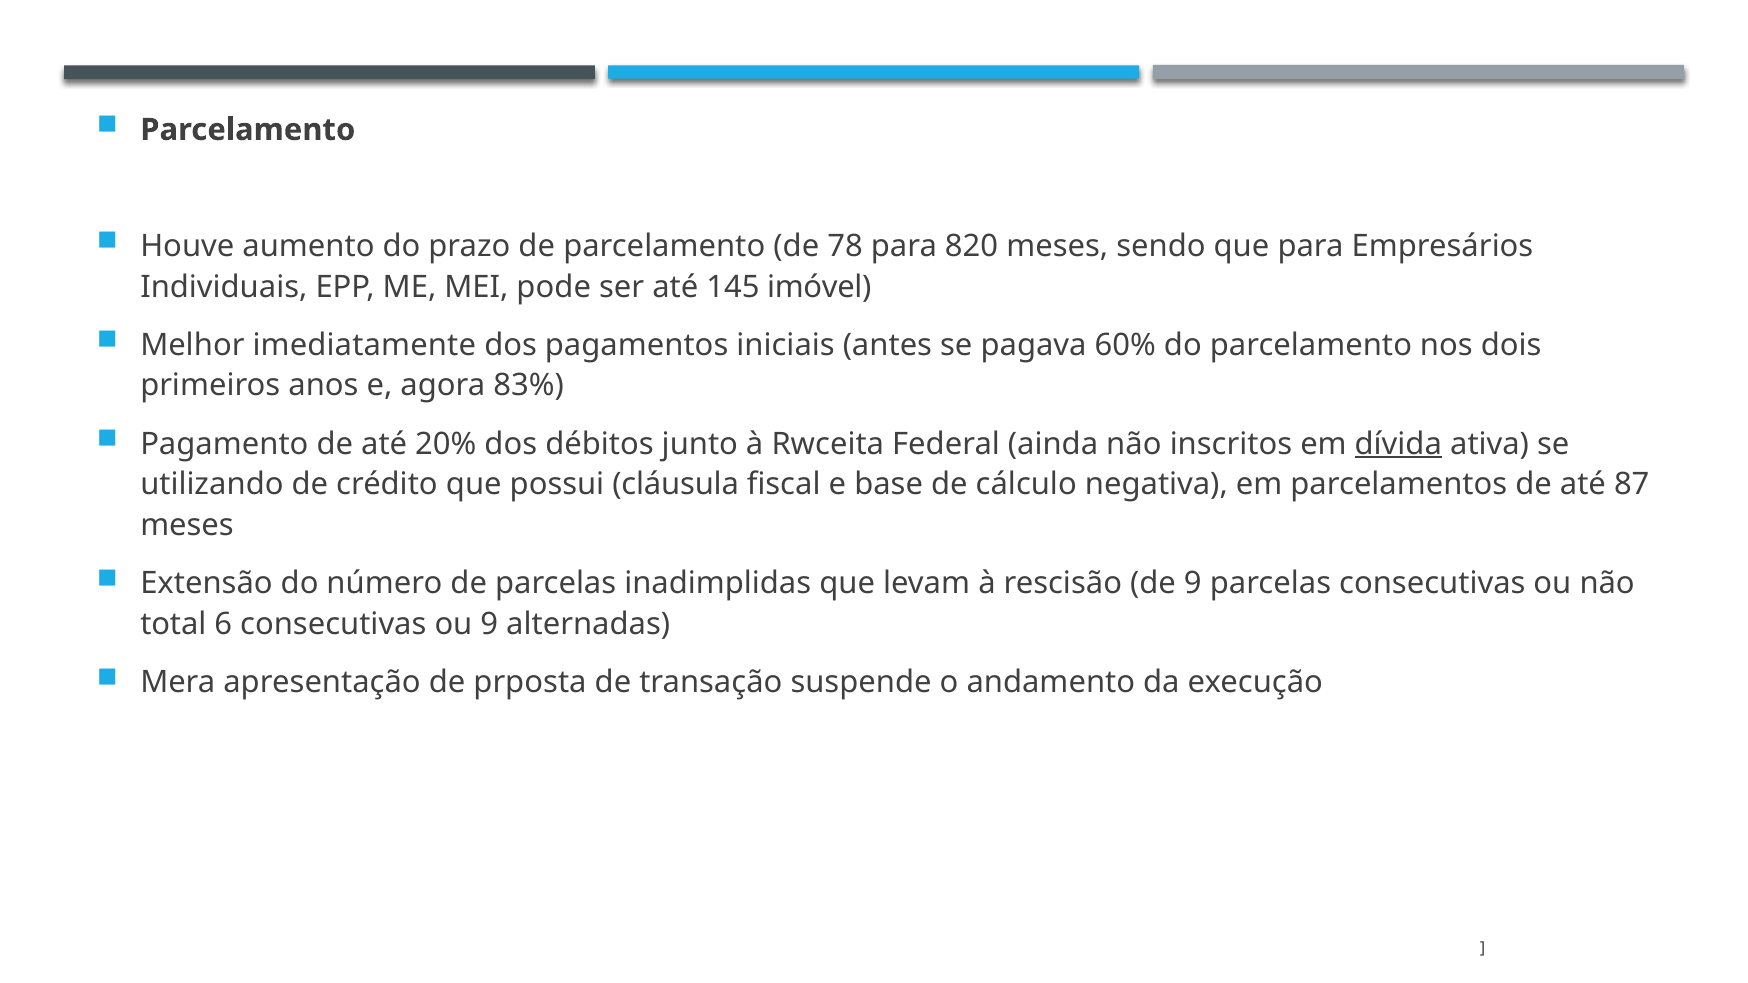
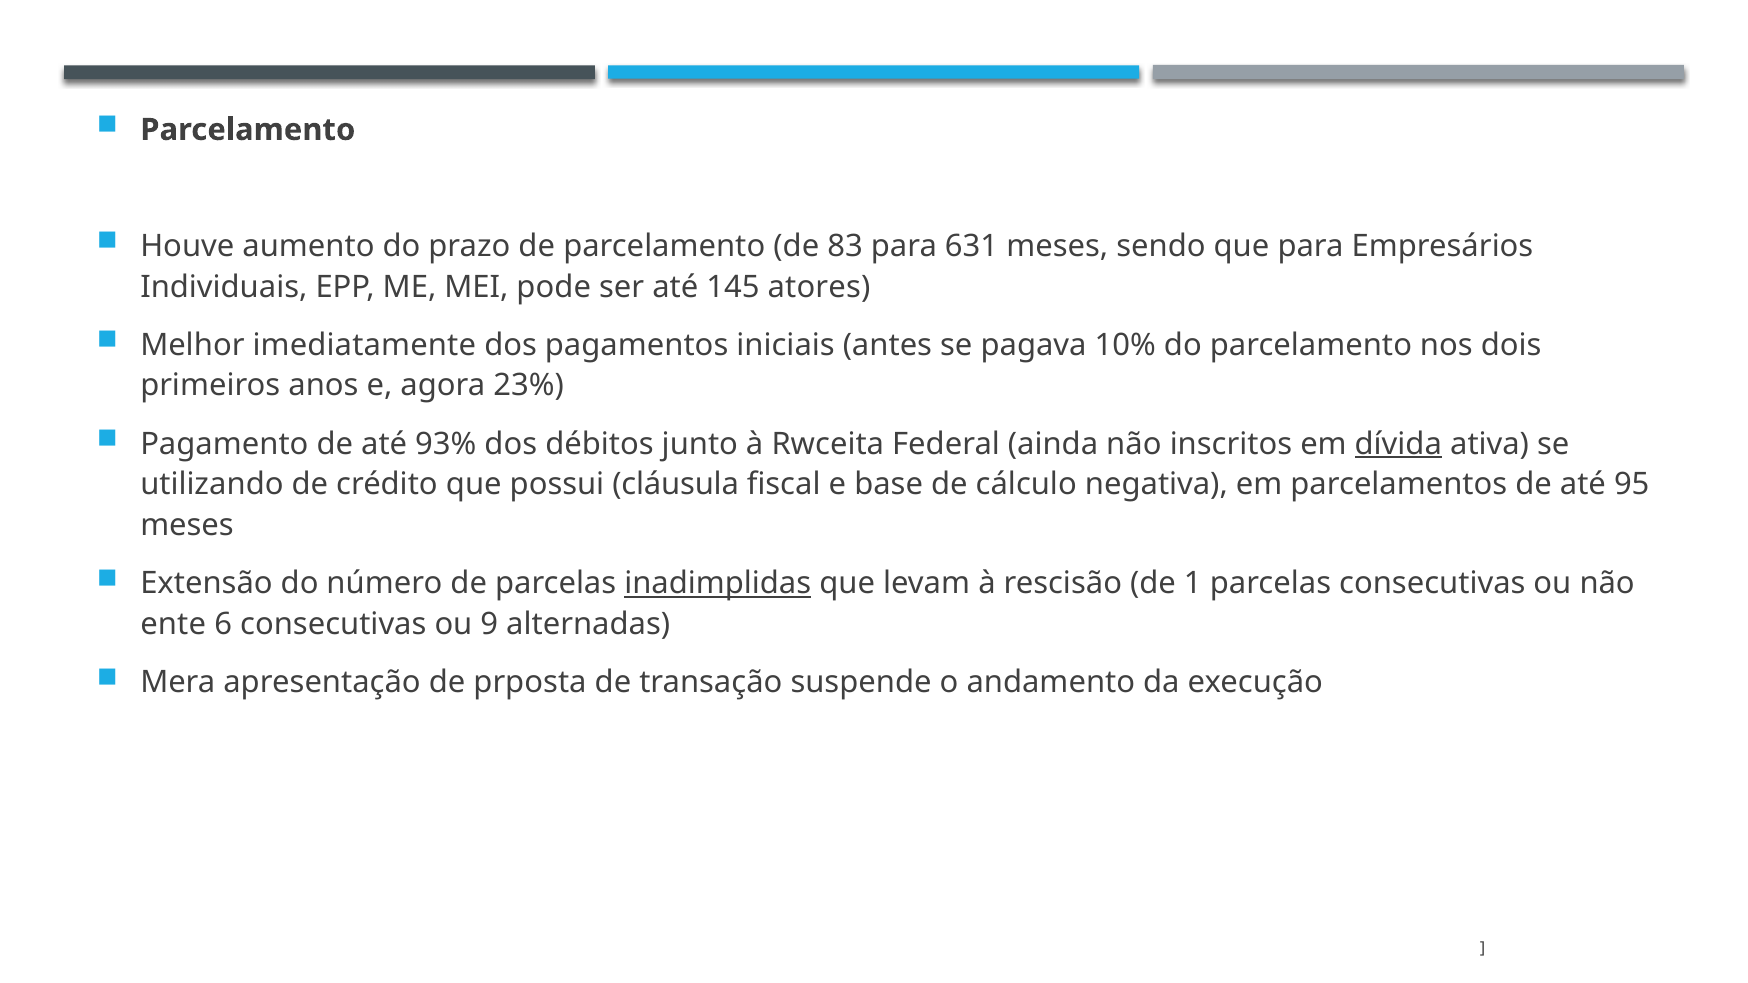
78: 78 -> 83 (845, 246)
820: 820 -> 631 (972, 246)
imóvel: imóvel -> atores (819, 287)
60%: 60% -> 10% (1125, 345)
83%: 83% -> 23% (529, 386)
20%: 20% -> 93% (446, 444)
87: 87 -> 95 (1632, 485)
inadimplidas underline: none -> present (718, 584)
de 9: 9 -> 1 (1193, 584)
total: total -> ente (173, 625)
